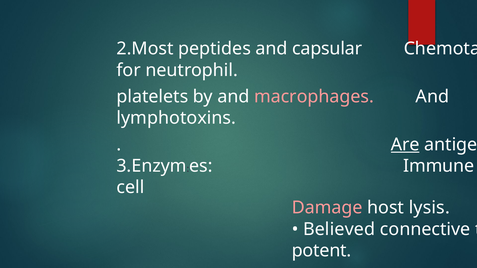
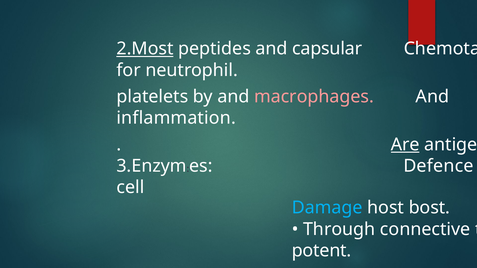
2.Most underline: none -> present (145, 49)
lymphotoxins: lymphotoxins -> inflammation (176, 118)
Immune: Immune -> Defence (439, 166)
Damage colour: pink -> light blue (327, 208)
lysis: lysis -> bost (429, 208)
Believed: Believed -> Through (339, 229)
